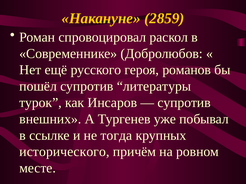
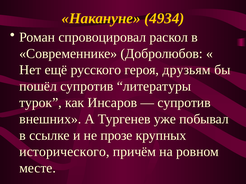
2859: 2859 -> 4934 (164, 18)
романов: романов -> друзьям (187, 70)
тогда: тогда -> прозе (116, 136)
